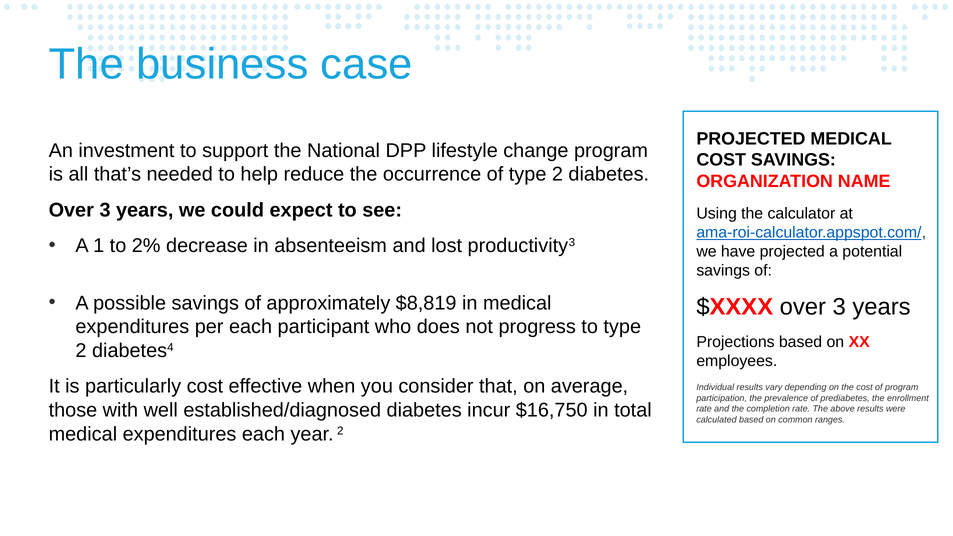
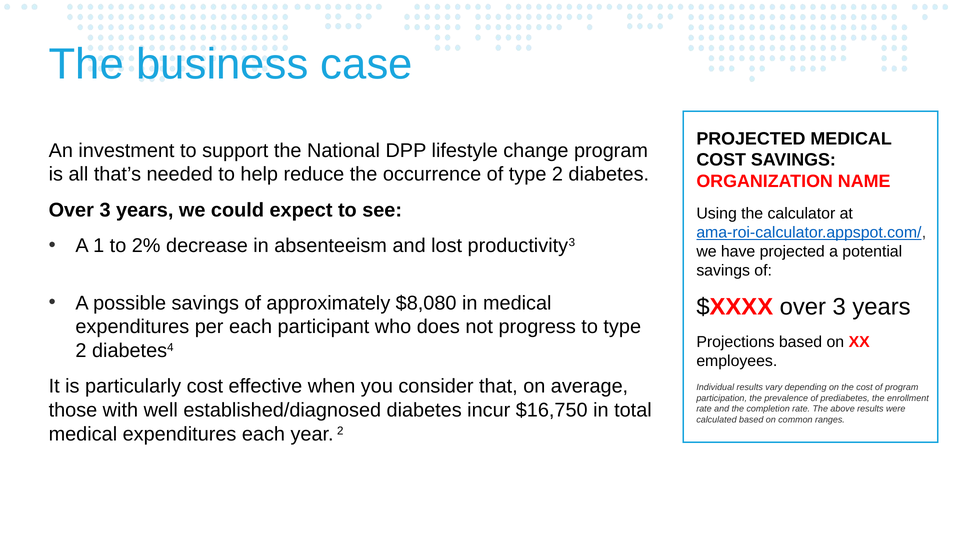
$8,819: $8,819 -> $8,080 (426, 303)
